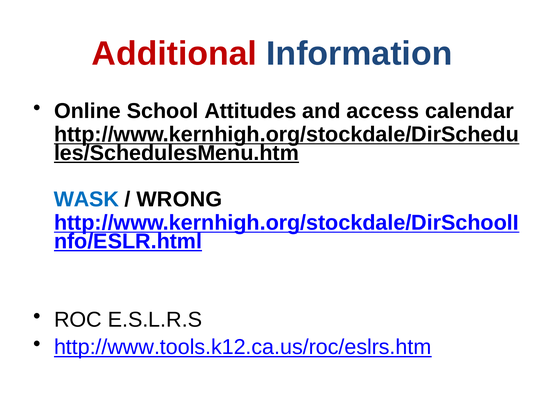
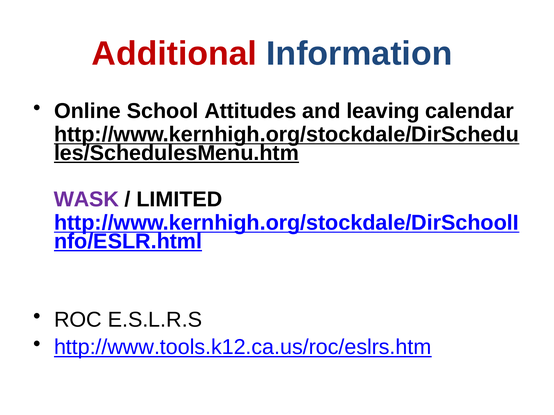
access: access -> leaving (383, 111)
WASK colour: blue -> purple (86, 200)
WRONG: WRONG -> LIMITED (179, 200)
